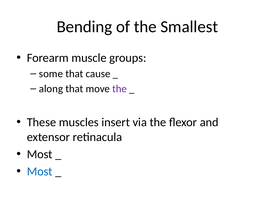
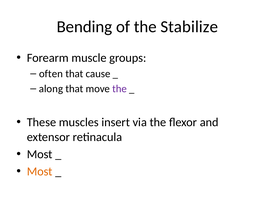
Smallest: Smallest -> Stabilize (189, 27)
some: some -> often (51, 73)
Most colour: blue -> orange (40, 171)
